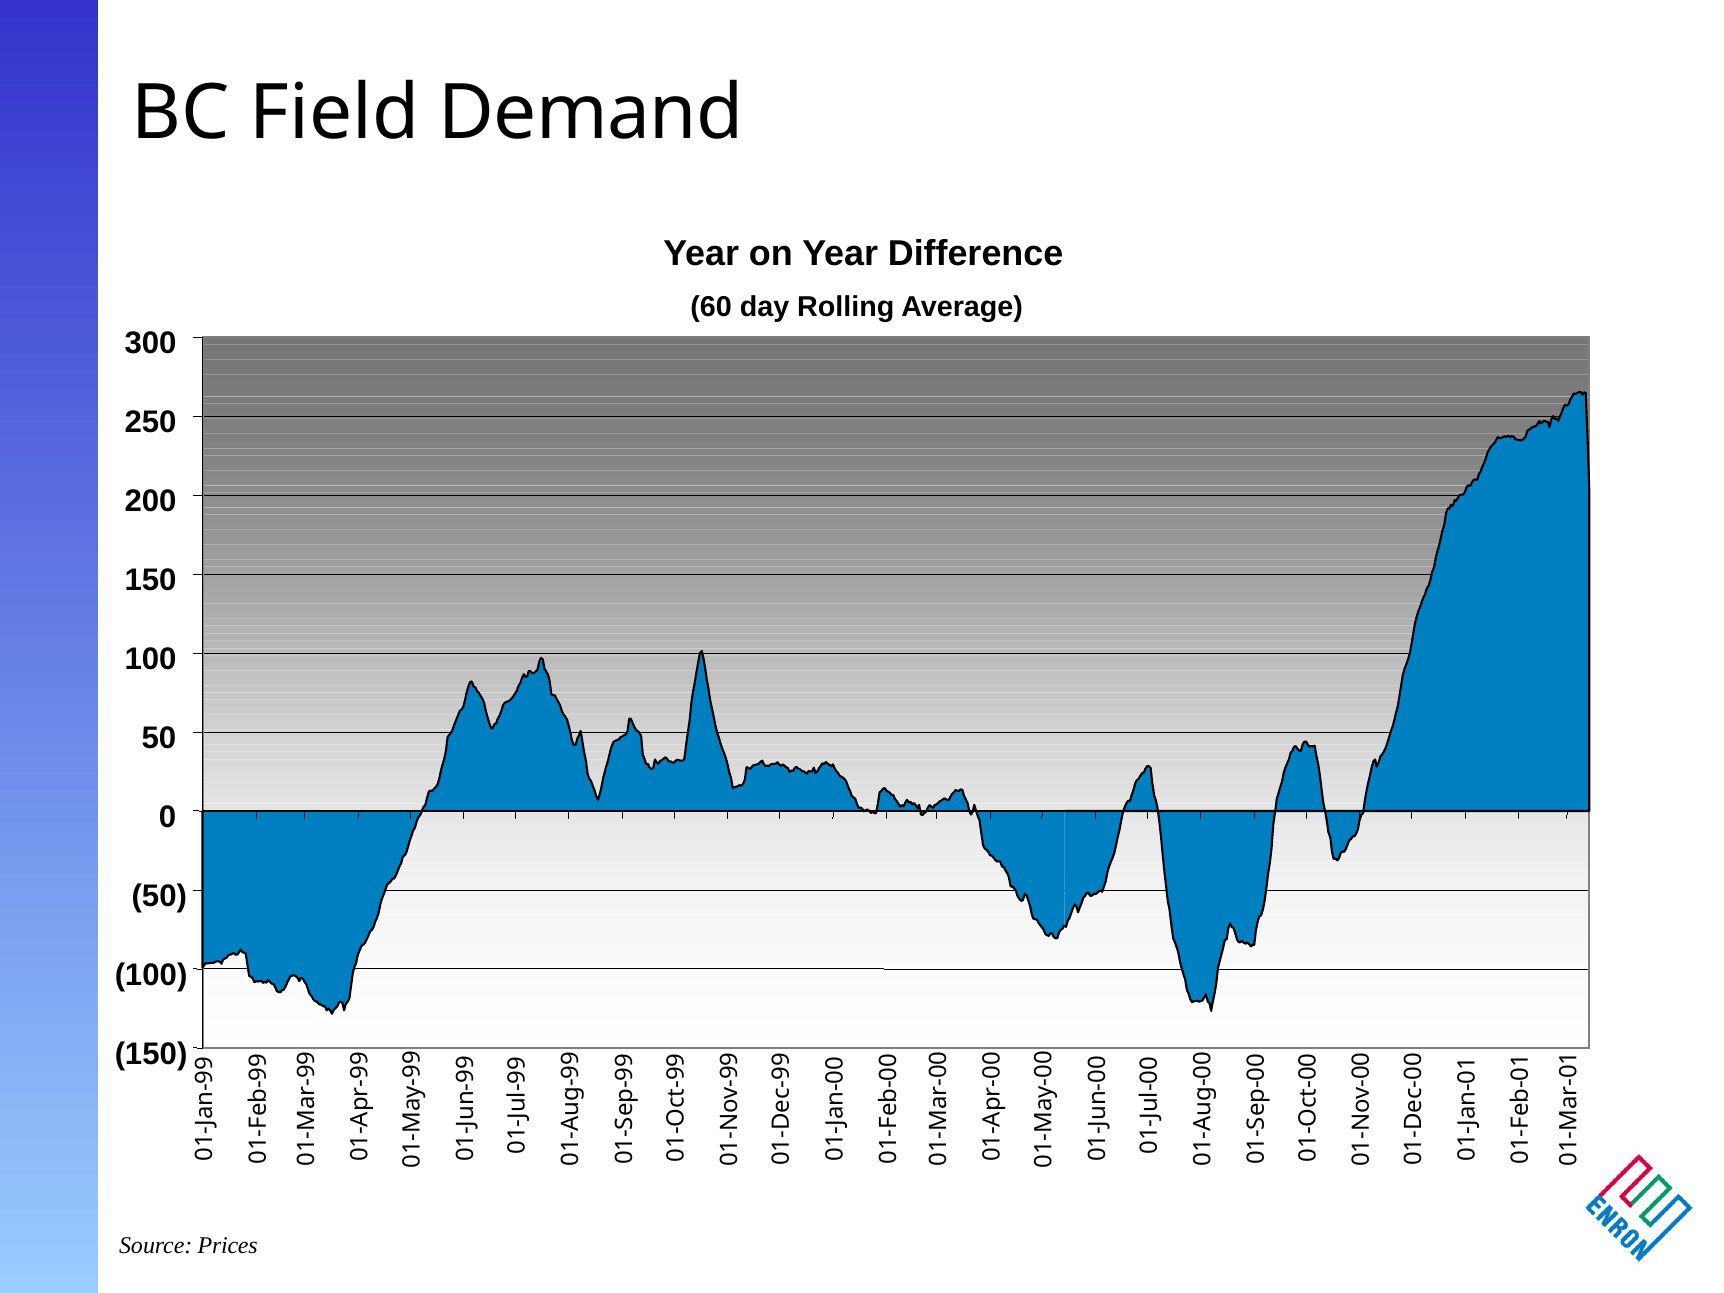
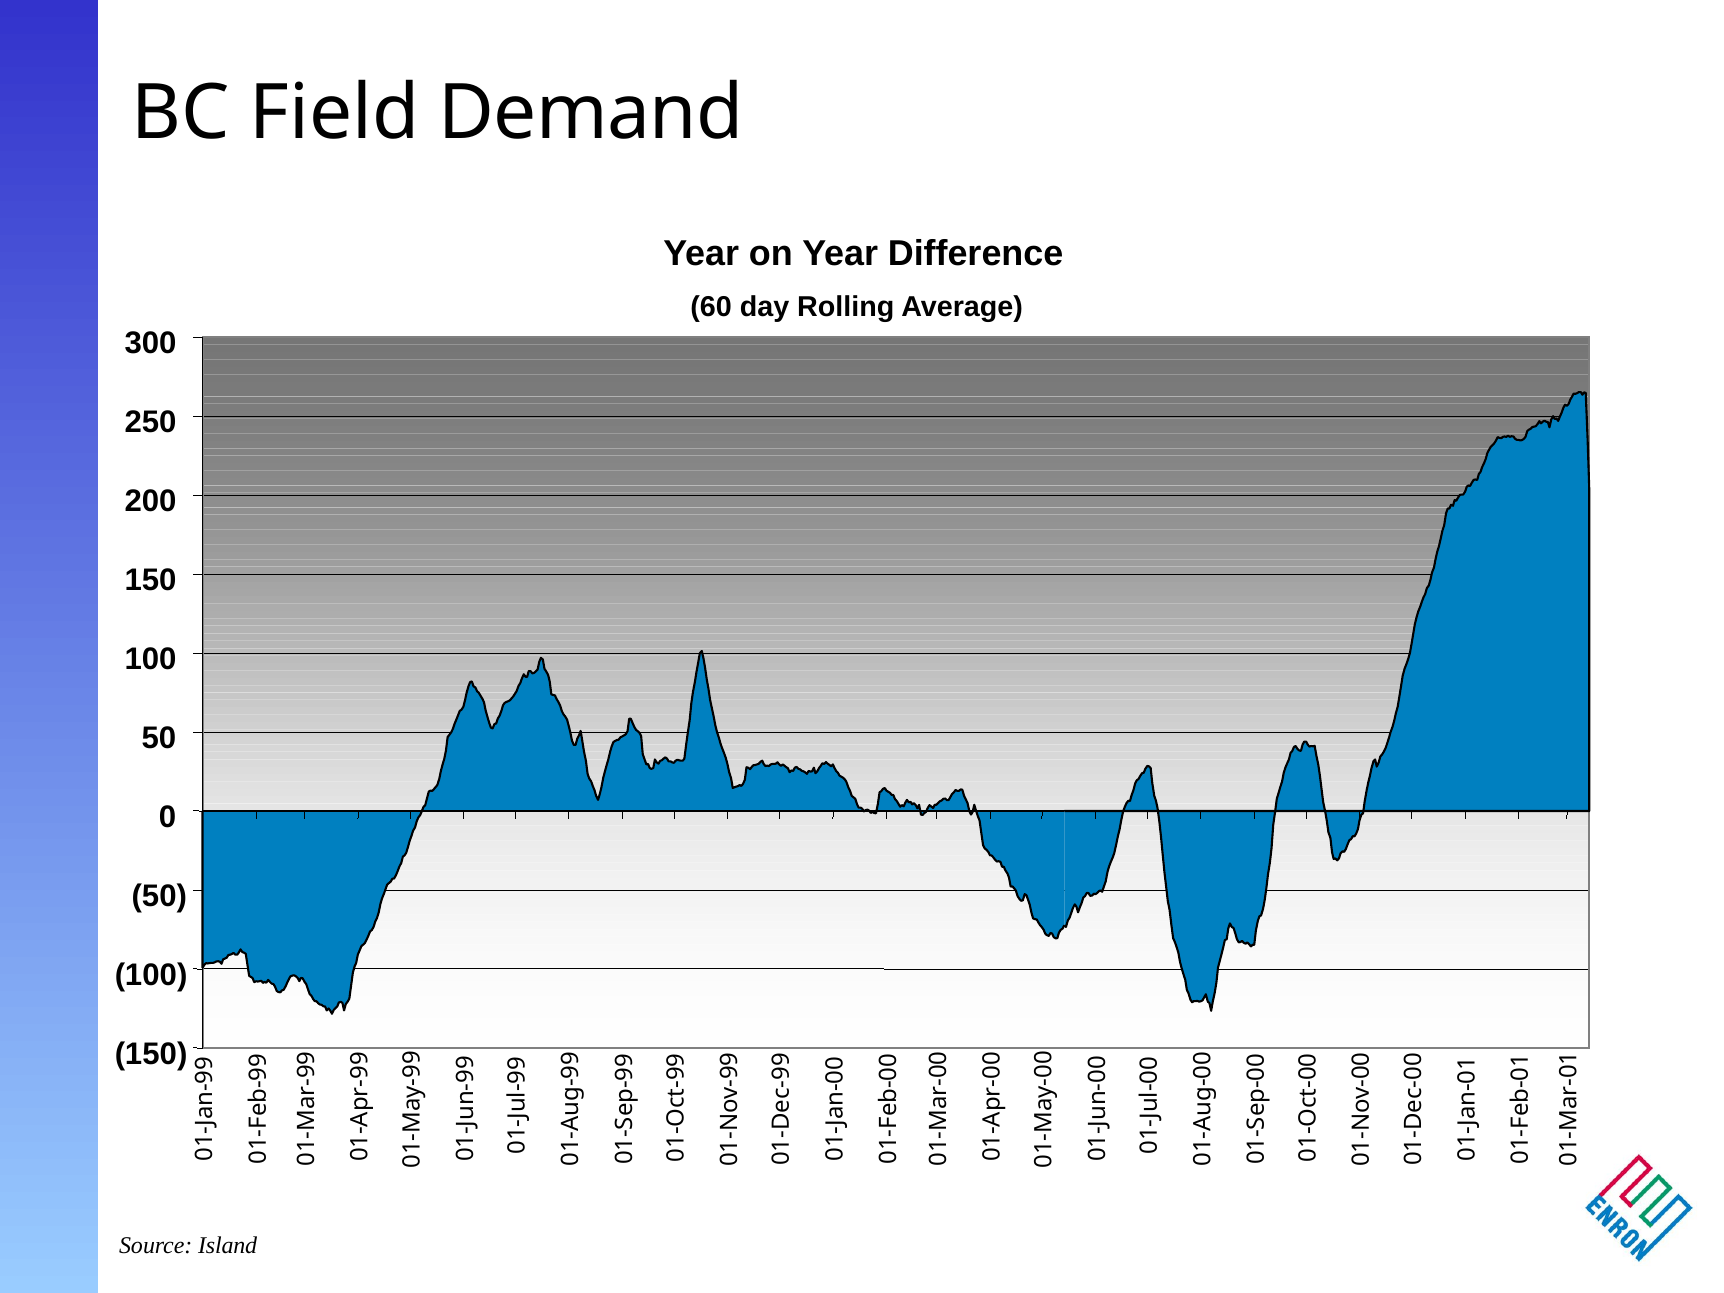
Prices: Prices -> Island (228, 1246)
